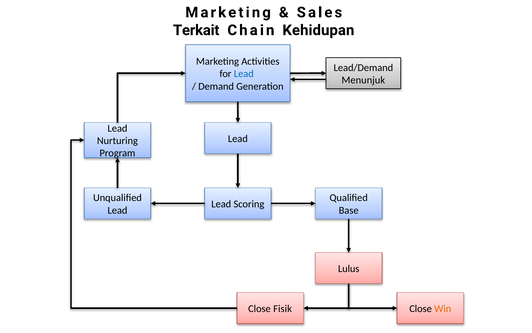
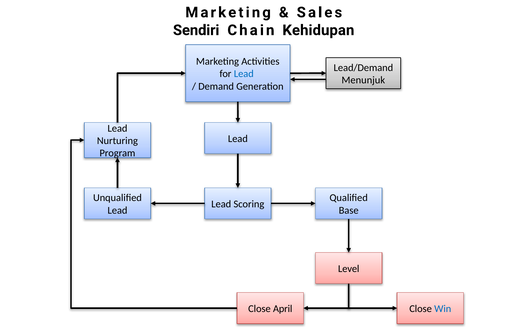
Terkait: Terkait -> Sendiri (196, 30)
Lulus: Lulus -> Level (349, 268)
Fisik: Fisik -> April (283, 308)
Win colour: orange -> blue (443, 308)
